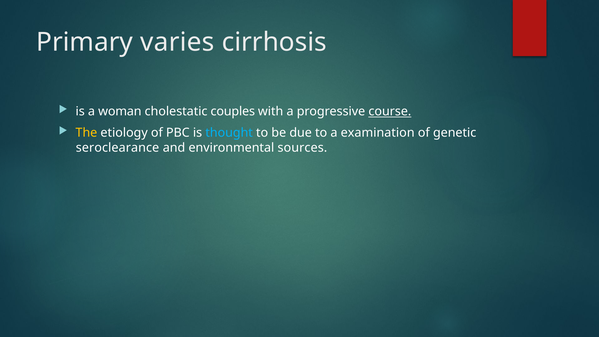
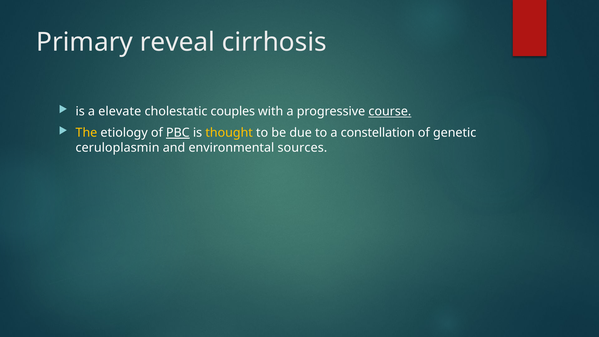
varies: varies -> reveal (177, 42)
woman: woman -> elevate (120, 111)
PBC underline: none -> present (178, 133)
thought colour: light blue -> yellow (229, 133)
examination: examination -> constellation (378, 133)
seroclearance: seroclearance -> ceruloplasmin (118, 148)
